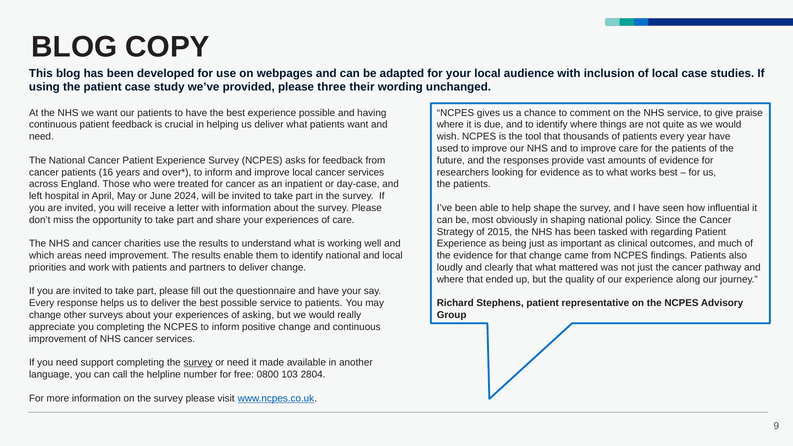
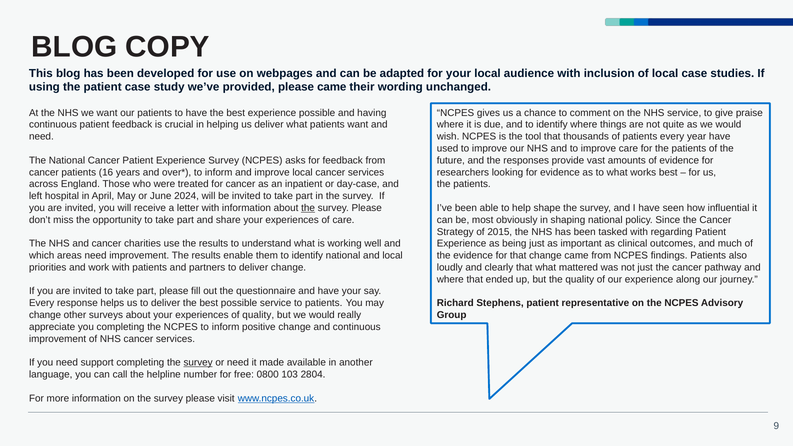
please three: three -> came (332, 87)
the underline: none -> present (308, 208)
of asking: asking -> quality (258, 315)
